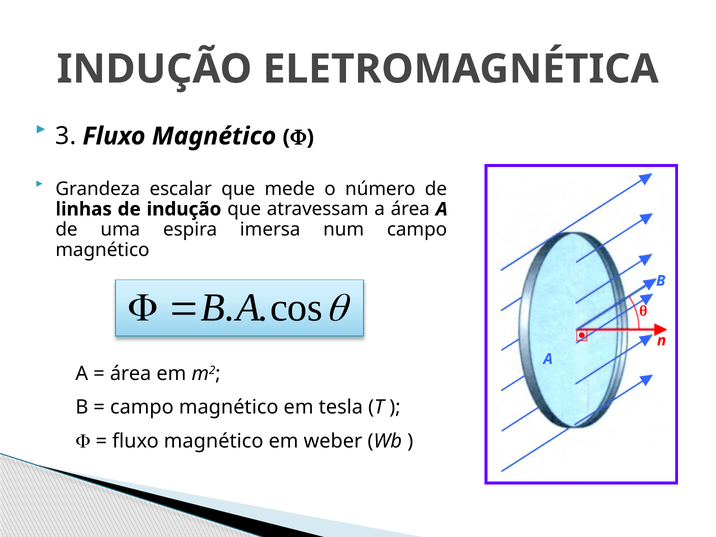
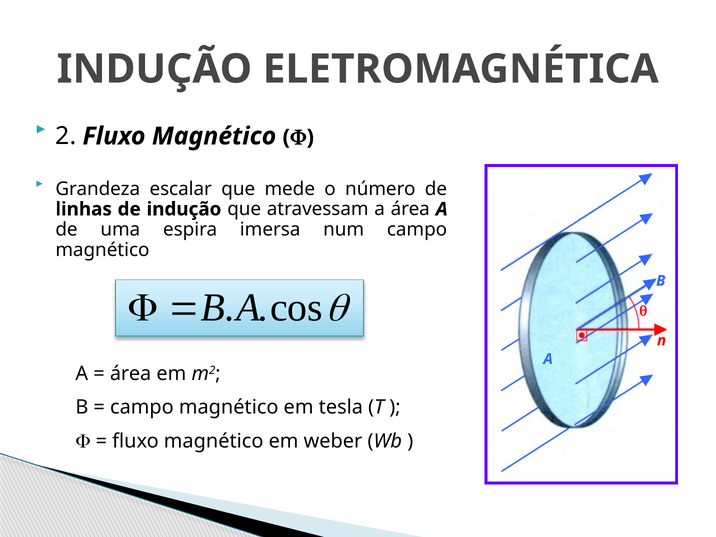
3: 3 -> 2 (66, 136)
